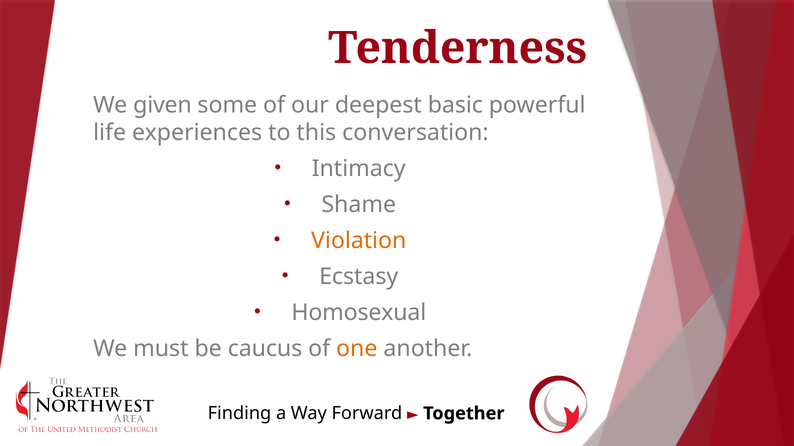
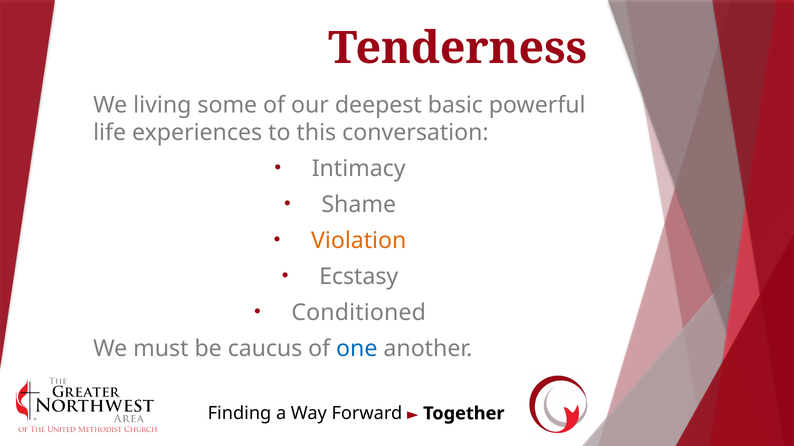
given: given -> living (162, 105)
Homosexual: Homosexual -> Conditioned (359, 313)
one colour: orange -> blue (357, 349)
